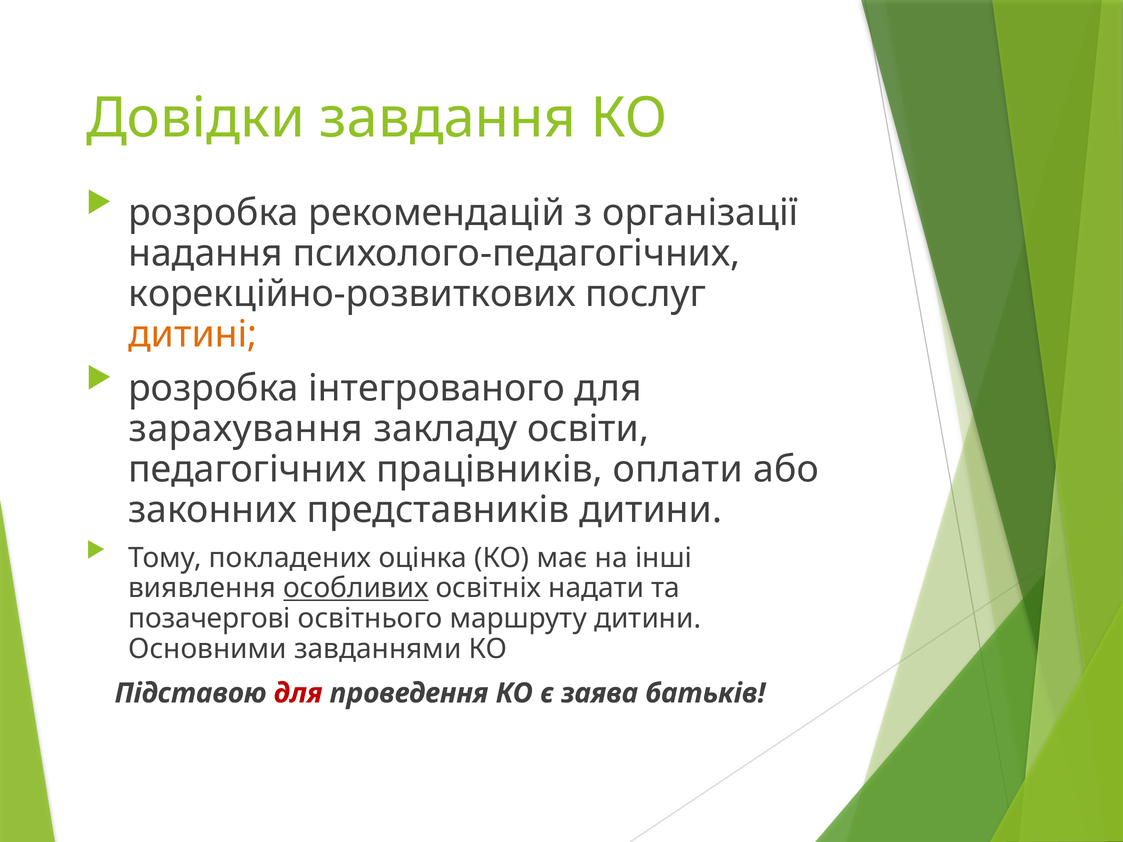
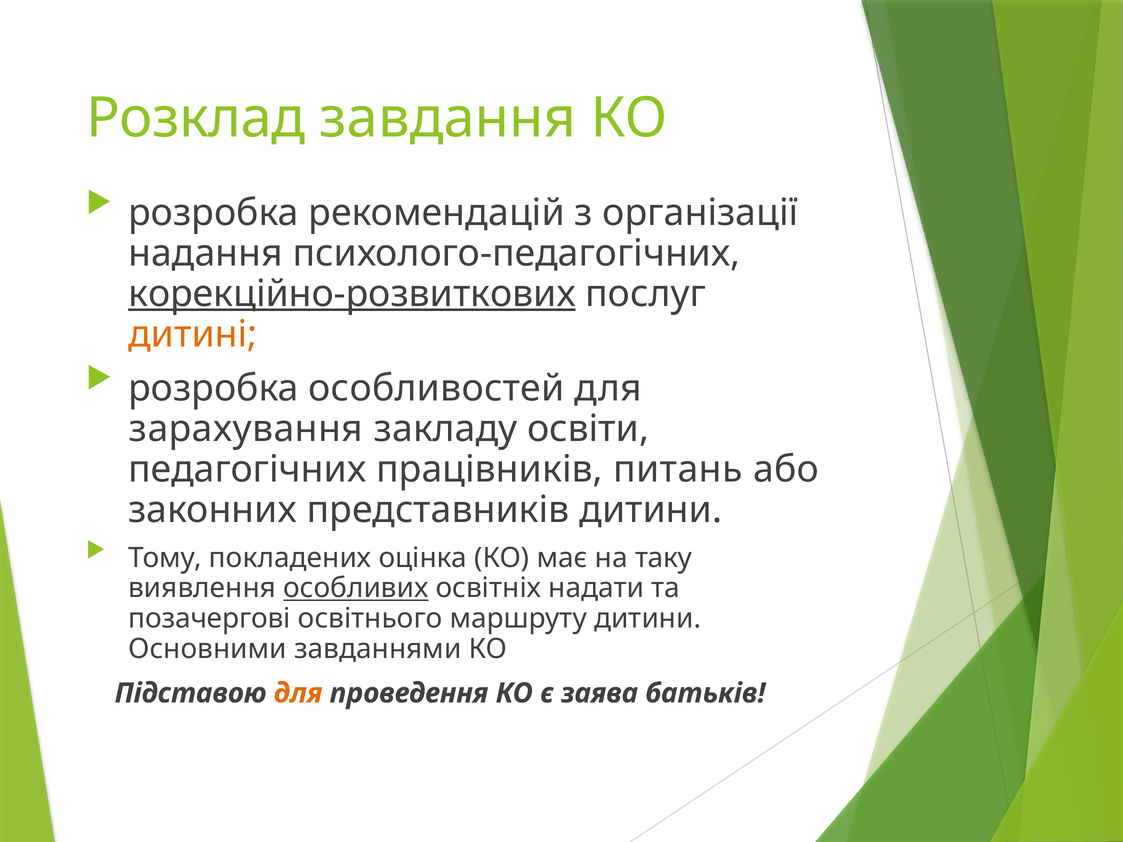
Довідки: Довідки -> Розклад (196, 118)
корекційно-розвиткових underline: none -> present (352, 294)
інтегрованого: інтегрованого -> особливостей (436, 389)
оплати: оплати -> питань (678, 470)
інші: інші -> таку (664, 558)
для colour: red -> orange (298, 693)
